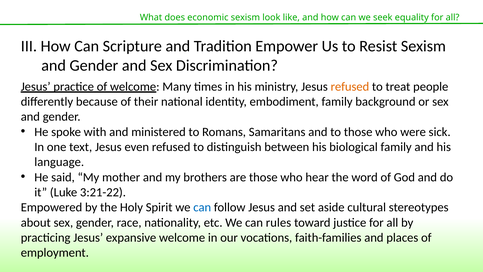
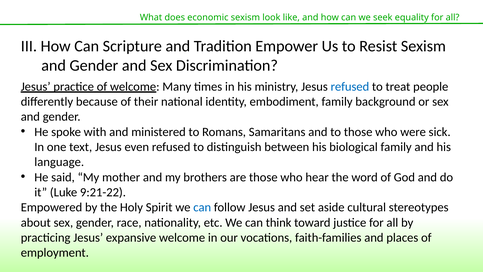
refused colour: orange -> blue (350, 86)
3:21-22: 3:21-22 -> 9:21-22 (103, 192)
rules: rules -> think (279, 222)
